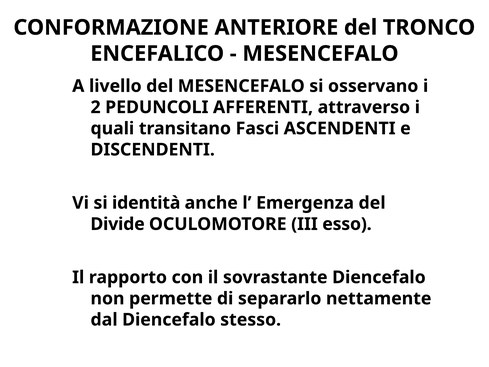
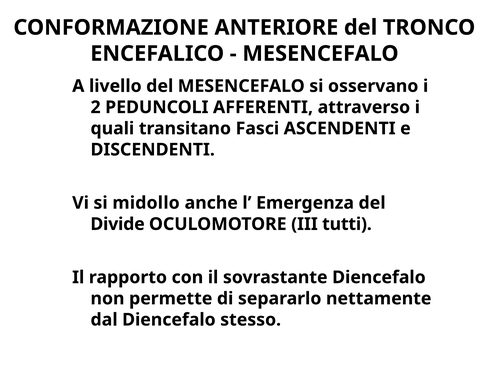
identità: identità -> midollo (146, 203)
esso: esso -> tutti (347, 224)
